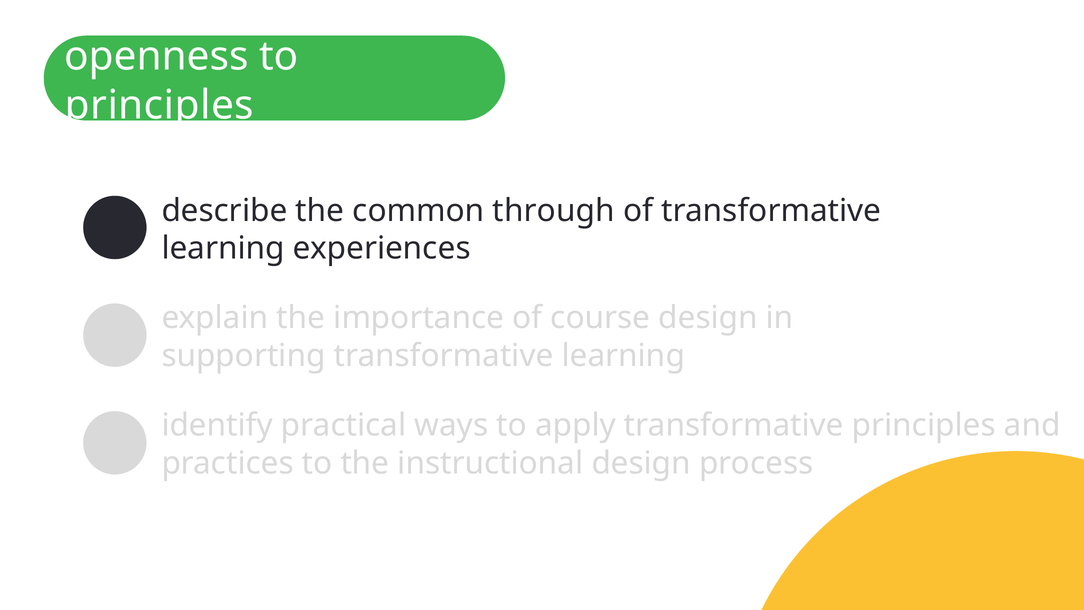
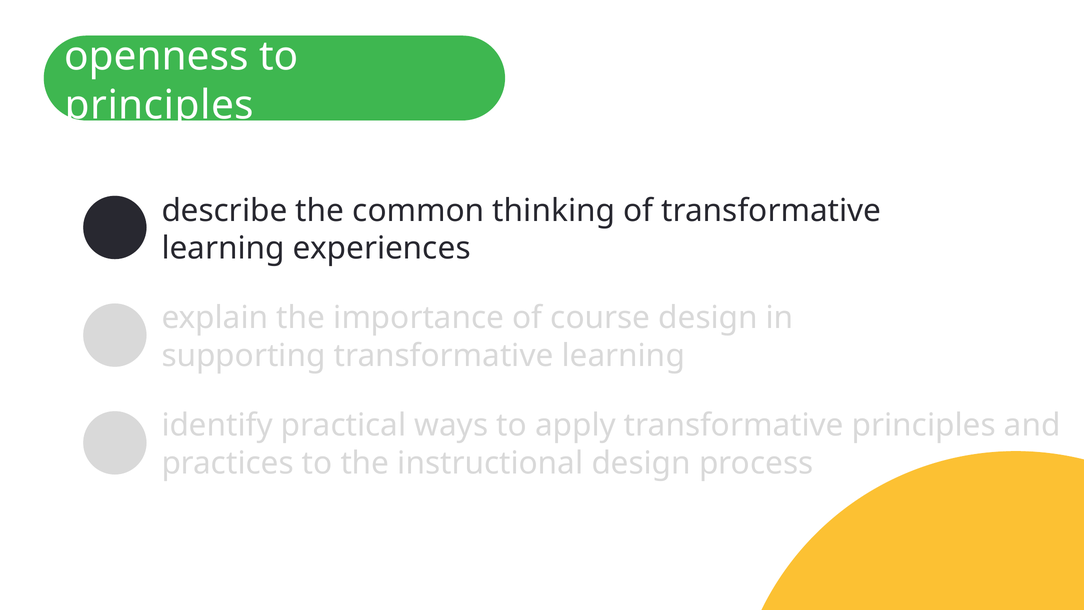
through: through -> thinking (554, 210)
